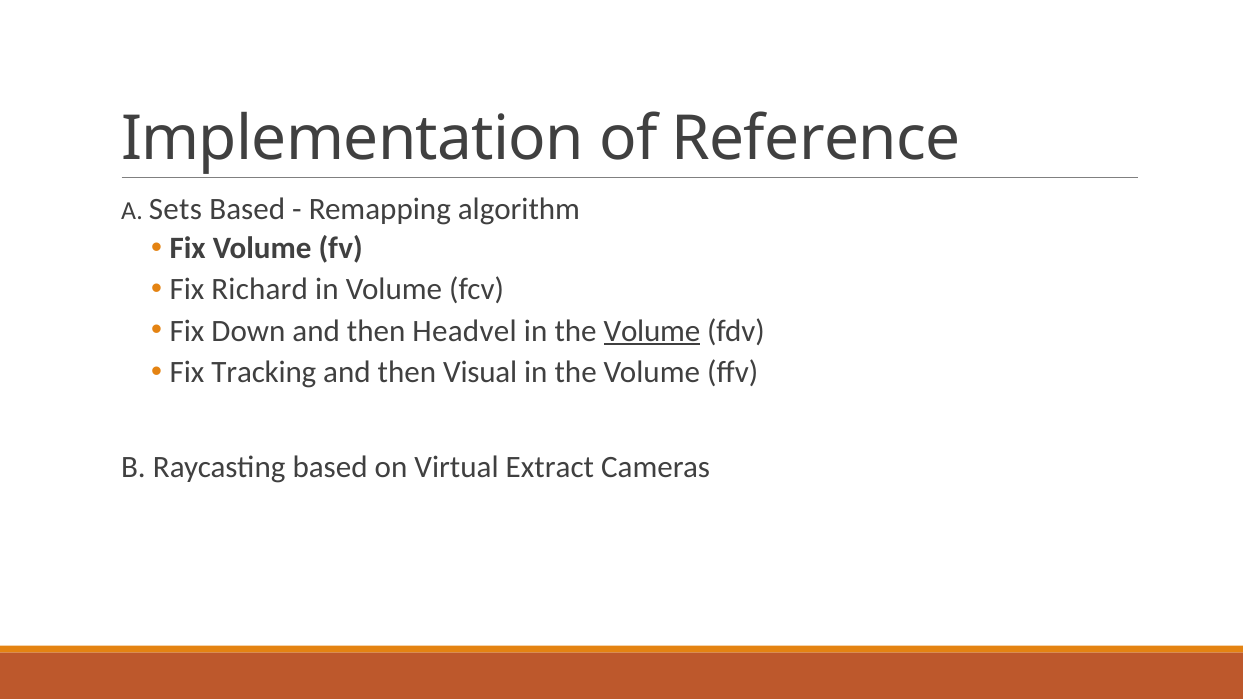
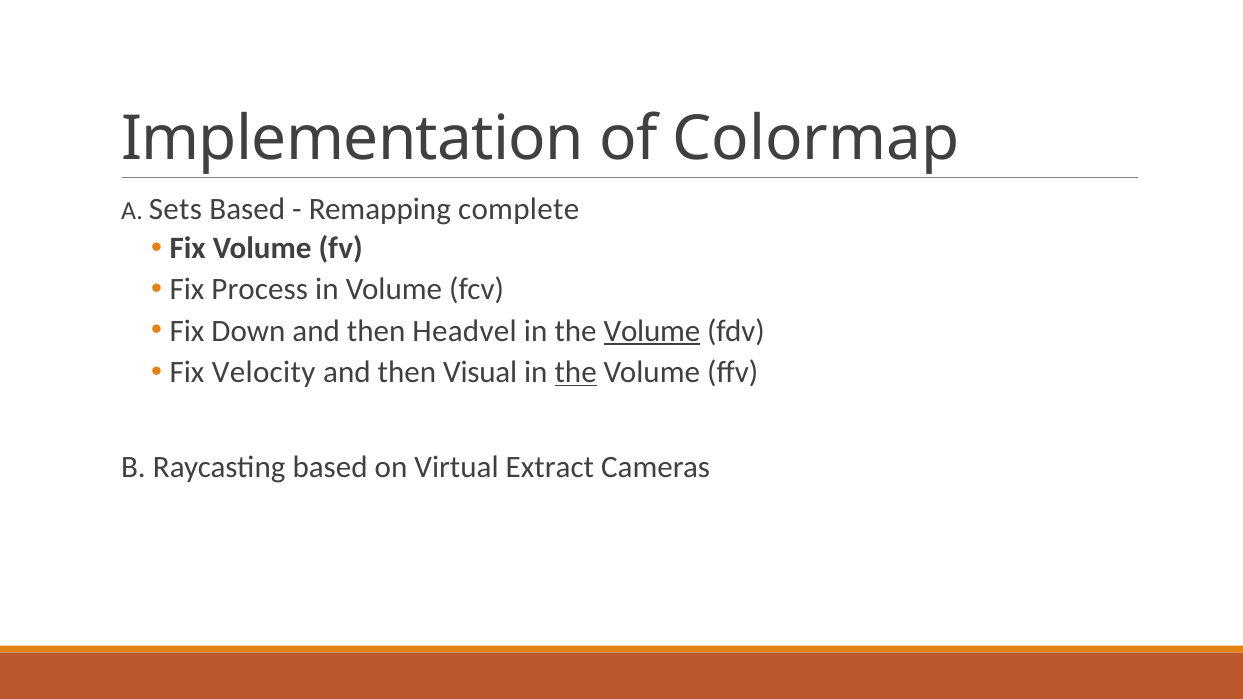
Reference: Reference -> Colormap (816, 139)
algorithm: algorithm -> complete (519, 209)
Richard: Richard -> Process (260, 290)
Tracking: Tracking -> Velocity (264, 372)
the underline: none -> present (576, 372)
